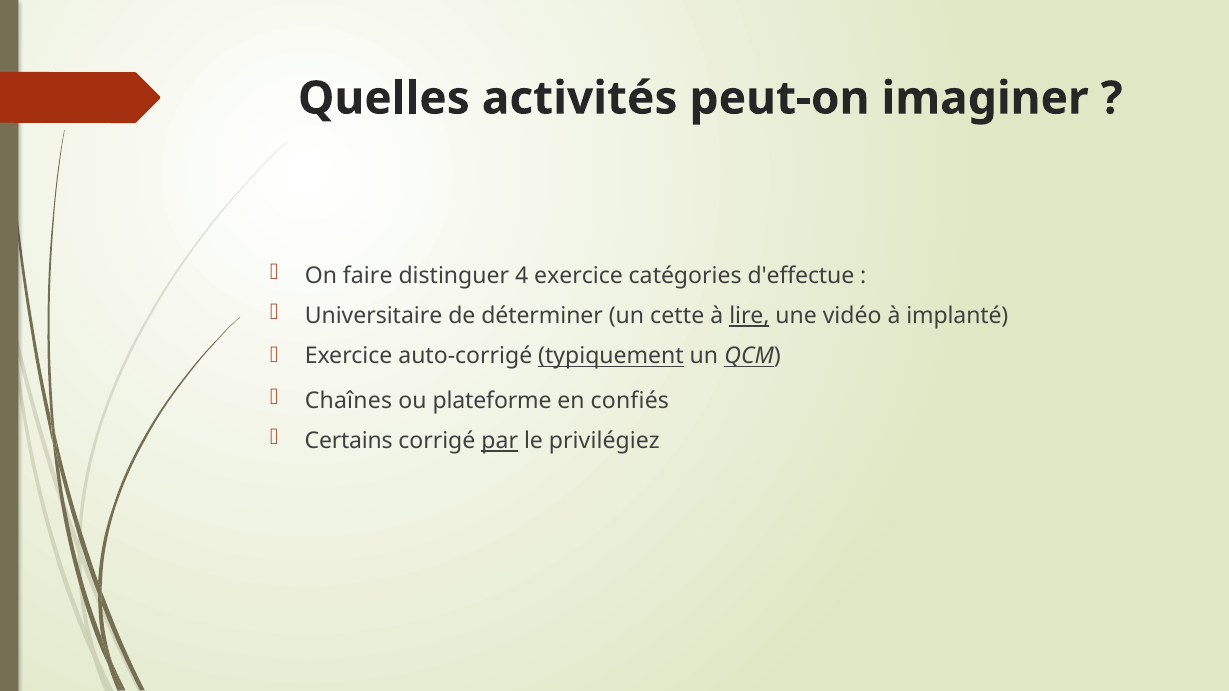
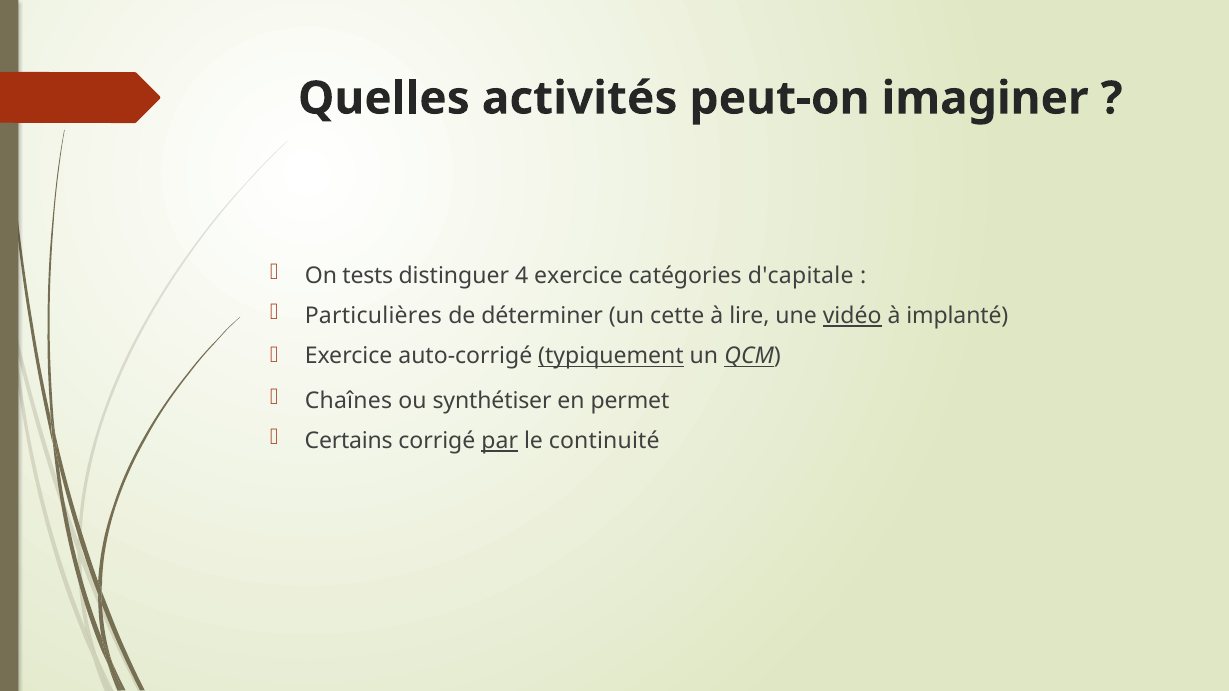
faire: faire -> tests (368, 276)
d'effectue: d'effectue -> d'capitale (801, 276)
Universitaire: Universitaire -> Particulières (373, 316)
lire underline: present -> none (749, 316)
vidéo underline: none -> present (852, 316)
plateforme: plateforme -> synthétiser (492, 401)
confiés: confiés -> permet (630, 401)
privilégiez: privilégiez -> continuité (604, 441)
